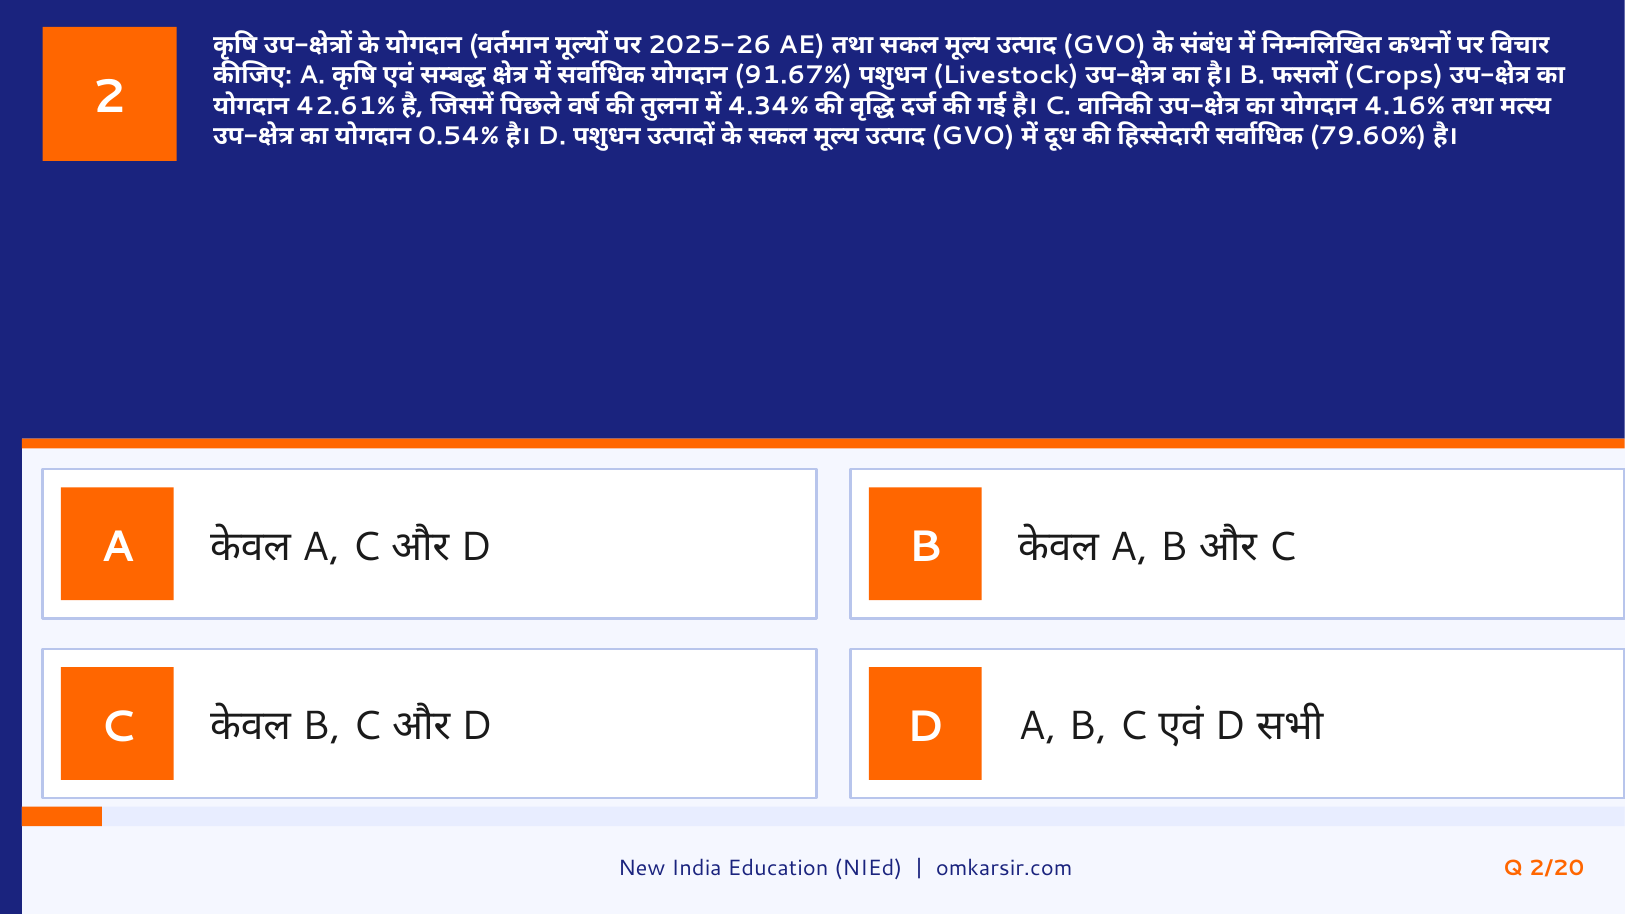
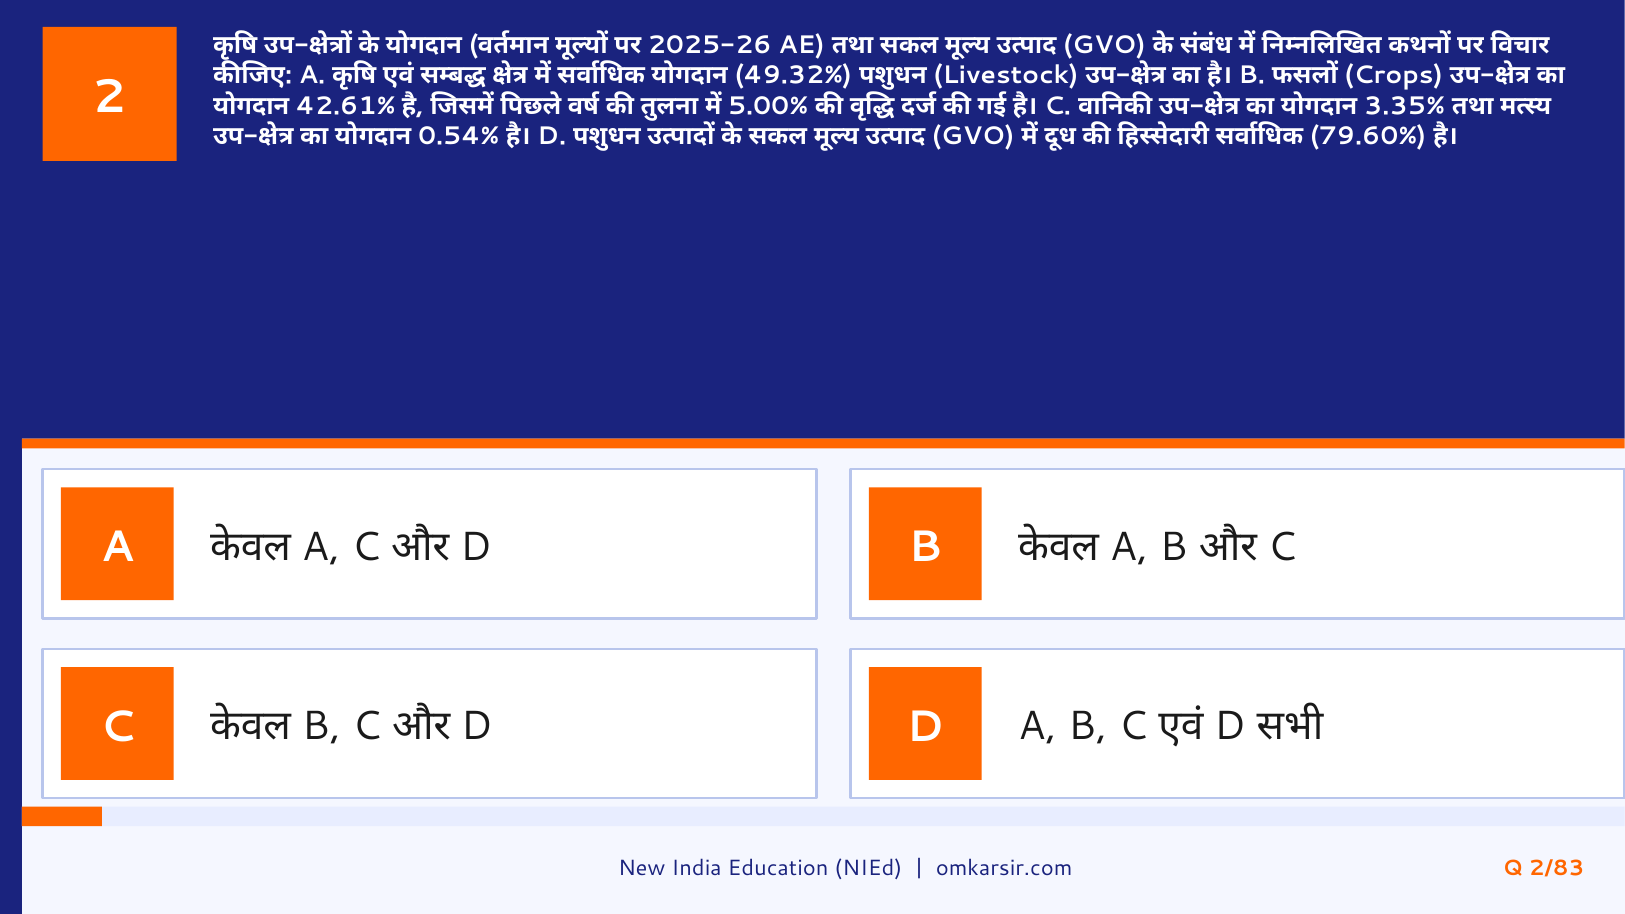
91.67%: 91.67% -> 49.32% (793, 75)
4.34%: 4.34% -> 5.00% (768, 106)
4.16%: 4.16% -> 3.35% (1404, 106)
2/20: 2/20 -> 2/83 (1557, 868)
